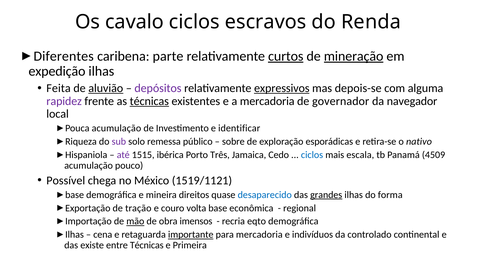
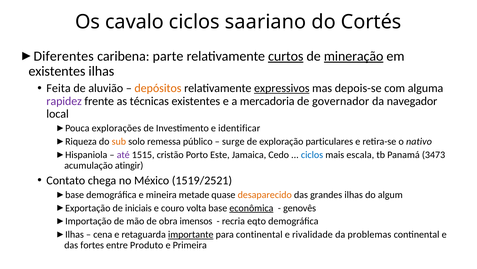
escravos: escravos -> saariano (266, 22)
Renda: Renda -> Cortés (371, 22)
expedição: expedição -> existentes (57, 71)
aluvião underline: present -> none (106, 88)
depósitos colour: purple -> orange (158, 88)
técnicas underline: present -> none (149, 101)
acumulação: acumulação -> explorações (116, 128)
sub colour: purple -> orange (119, 141)
sobre: sobre -> surge (233, 141)
esporádicas: esporádicas -> particulares (329, 141)
ibérica: ibérica -> cristão (170, 154)
Três: Três -> Este (220, 154)
4509: 4509 -> 3473 (434, 154)
pouco: pouco -> atingir (129, 165)
Possível: Possível -> Contato (66, 180)
1519/1121: 1519/1121 -> 1519/2521 (202, 180)
direitos: direitos -> metade (194, 194)
desaparecido colour: blue -> orange (265, 194)
grandes underline: present -> none (326, 194)
forma: forma -> algum (390, 194)
tração: tração -> iniciais (138, 208)
econômica underline: none -> present (251, 208)
regional: regional -> genovês (300, 208)
mão underline: present -> none (135, 221)
para mercadoria: mercadoria -> continental (259, 234)
indivíduos: indivíduos -> rivalidade (312, 234)
controlado: controlado -> problemas (369, 234)
existe: existe -> fortes (92, 245)
entre Técnicas: Técnicas -> Produto (147, 245)
